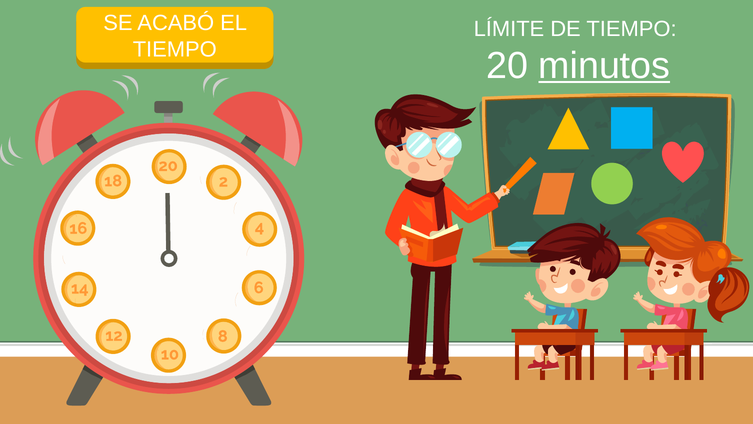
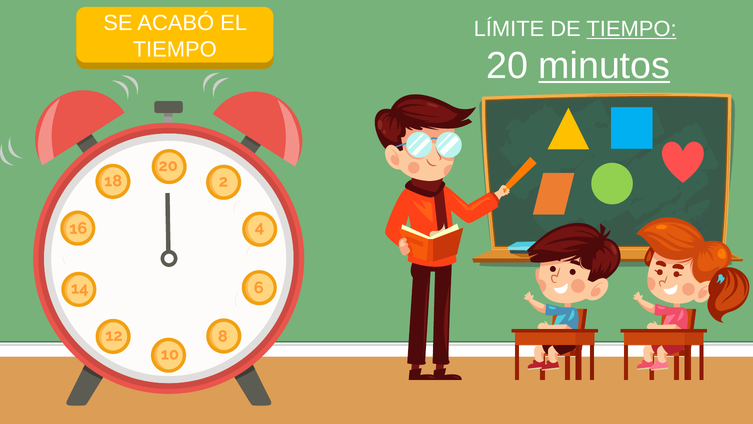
TIEMPO underline: none -> present (632, 29)
